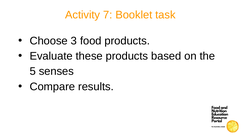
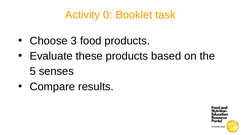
7: 7 -> 0 (108, 15)
